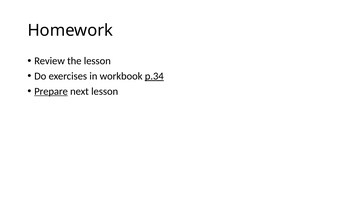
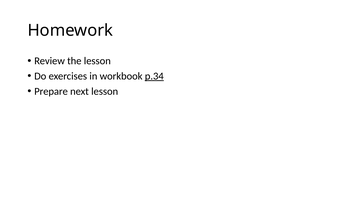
Prepare underline: present -> none (51, 91)
